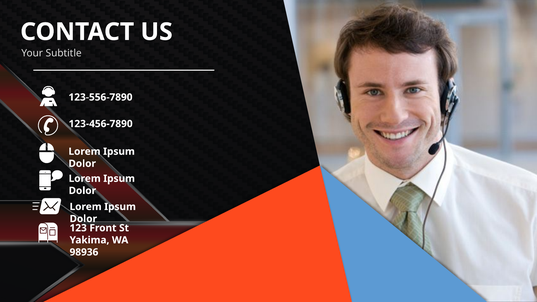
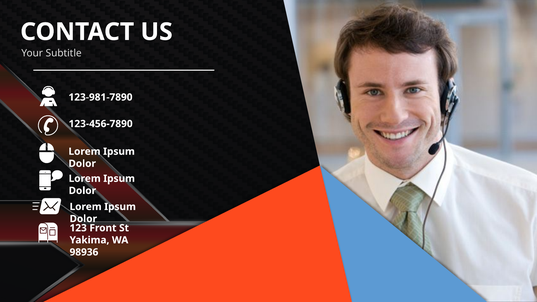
123-556-7890: 123-556-7890 -> 123-981-7890 (100, 97)
